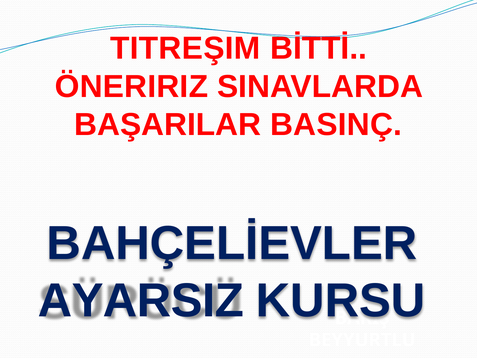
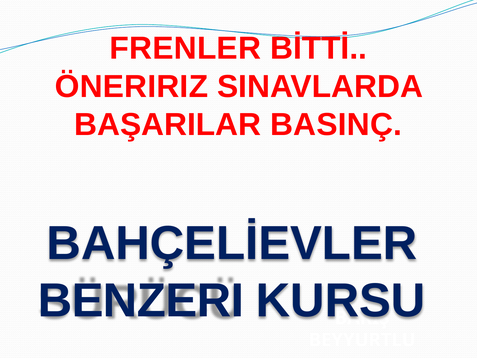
TITREŞIM: TITREŞIM -> FRENLER (185, 48)
AYARSIZ: AYARSIZ -> BENZERI (141, 300)
